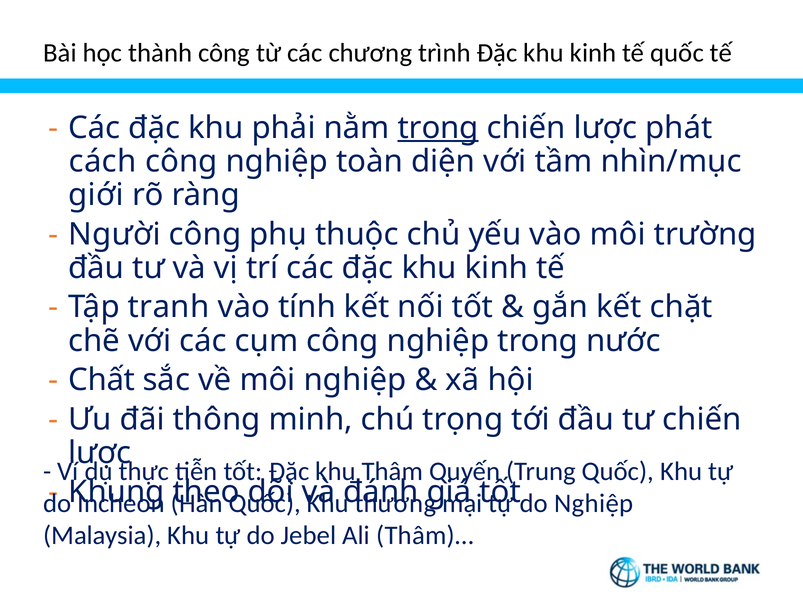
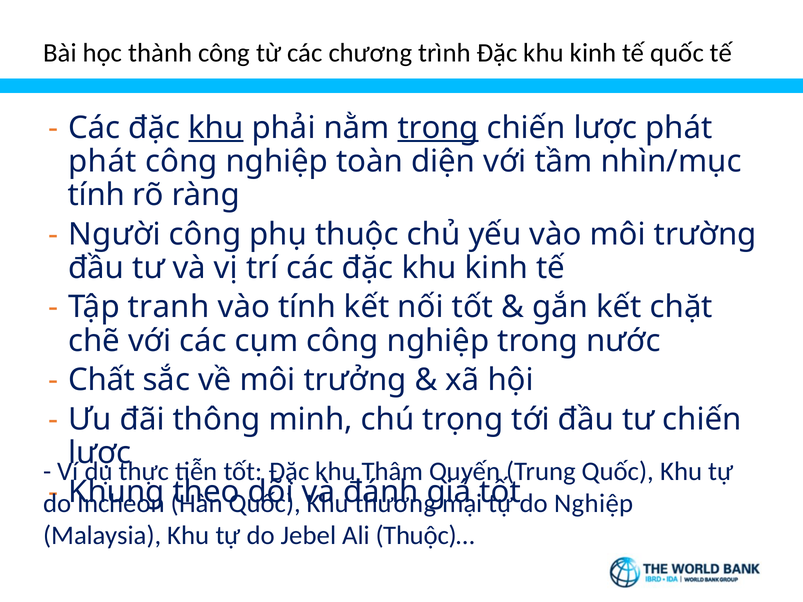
khu underline: none -> present (216, 128)
cách: cách -> phát (103, 161)
giới: giới -> tính (96, 195)
môi nghiệp: nghiệp -> trưởng (355, 380)
Thâm)…: Thâm)… -> Thuộc)… (425, 536)
